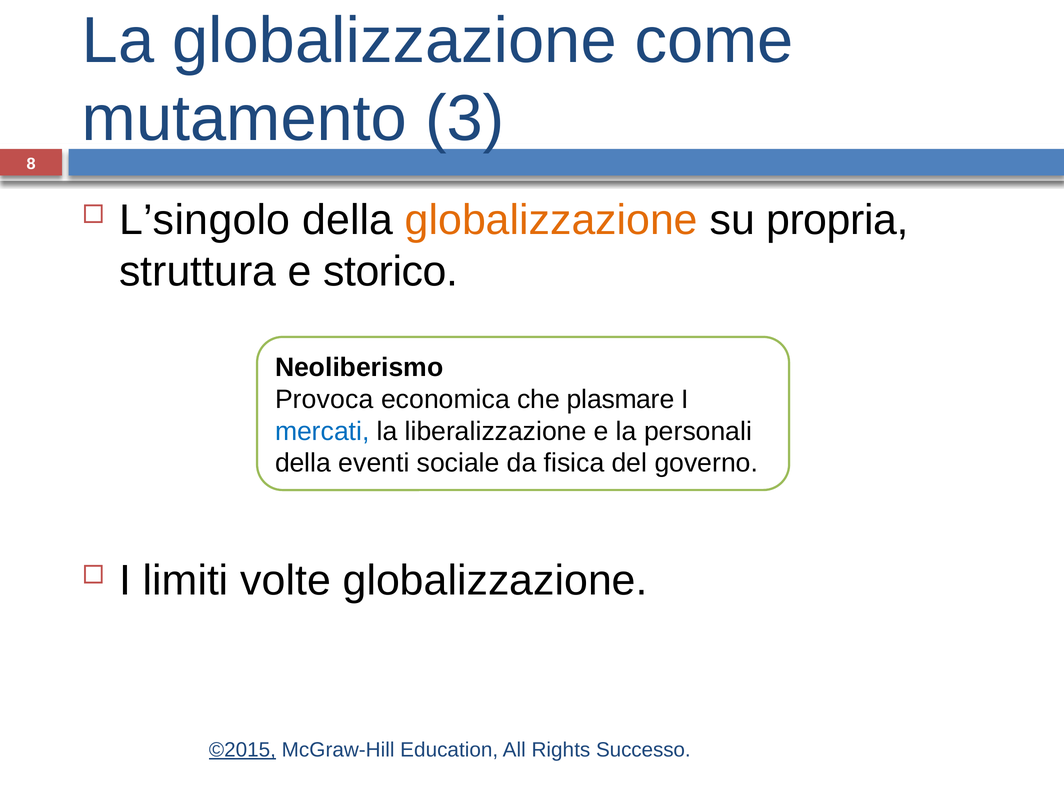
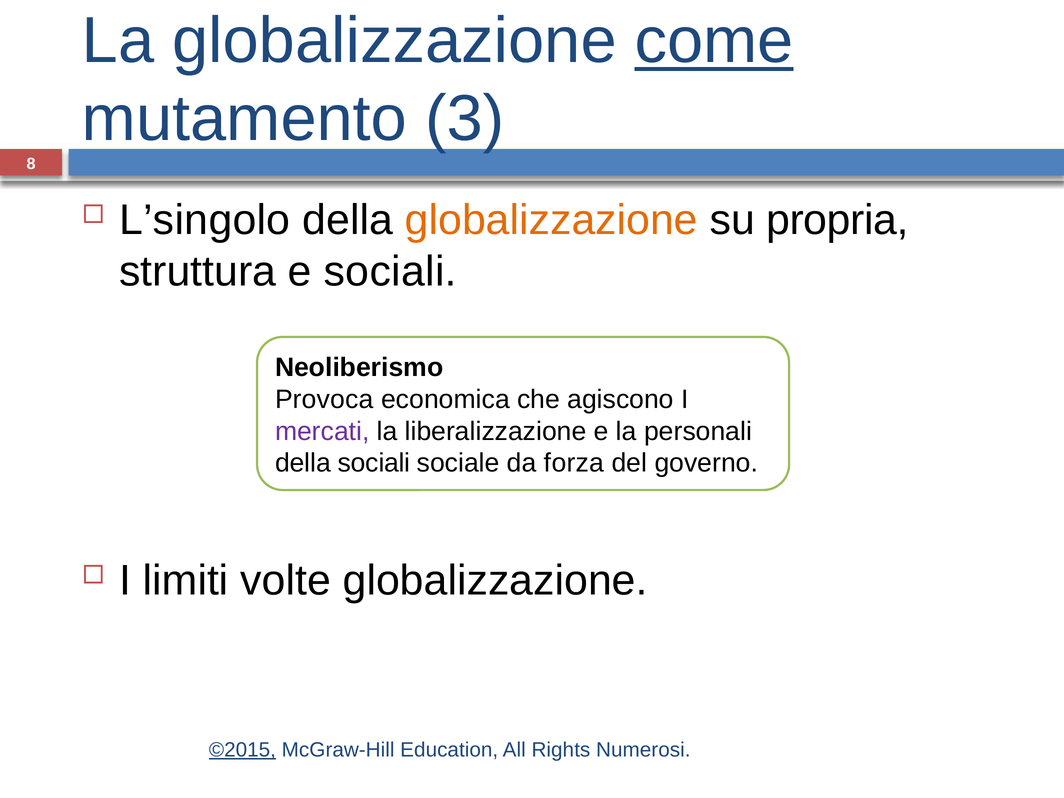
come underline: none -> present (714, 41)
e storico: storico -> sociali (390, 272)
plasmare: plasmare -> agiscono (620, 399)
mercati colour: blue -> purple (322, 431)
della eventi: eventi -> sociali (374, 463)
fisica: fisica -> forza (574, 463)
Successo: Successo -> Numerosi (643, 750)
